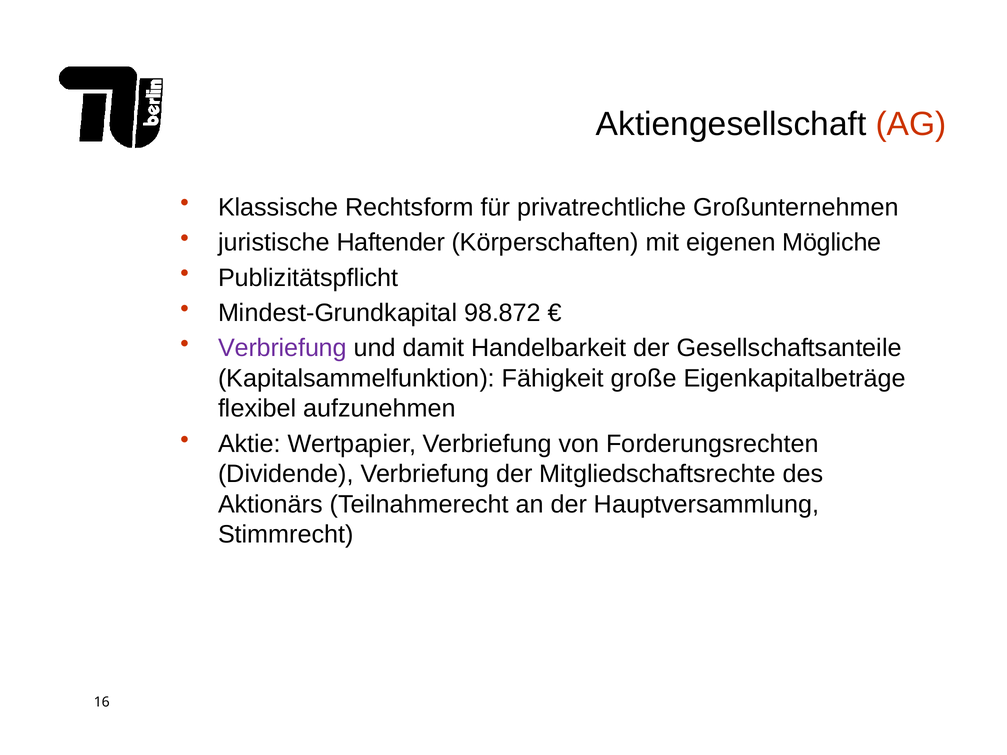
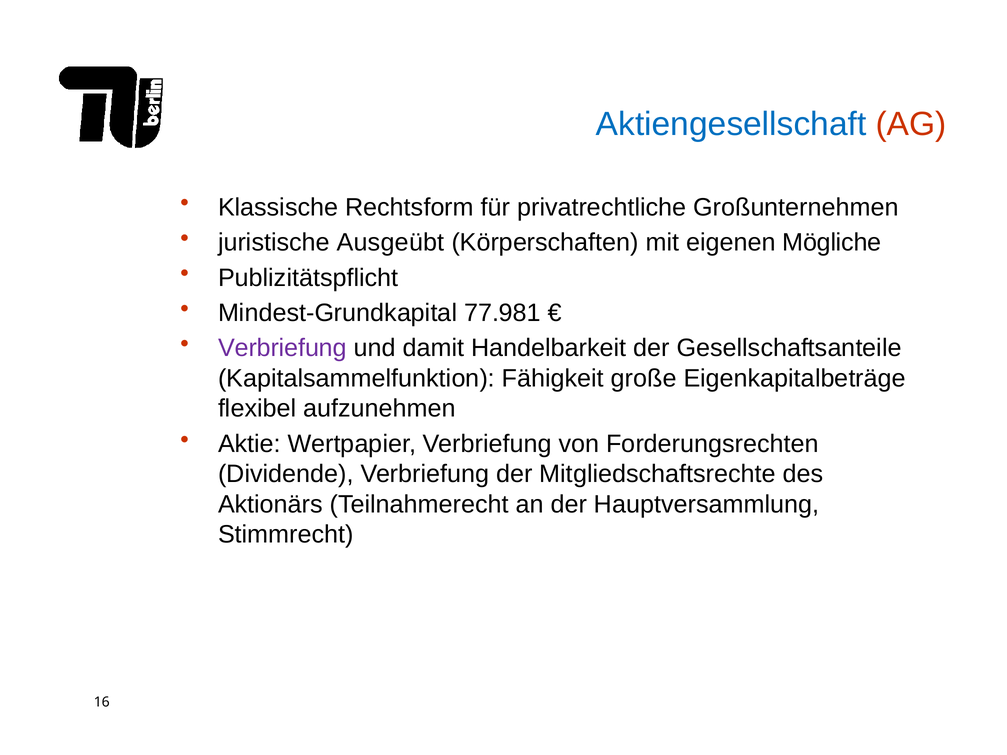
Aktiengesellschaft colour: black -> blue (731, 124)
Haftender: Haftender -> Ausgeübt (391, 243)
98.872: 98.872 -> 77.981 (502, 313)
